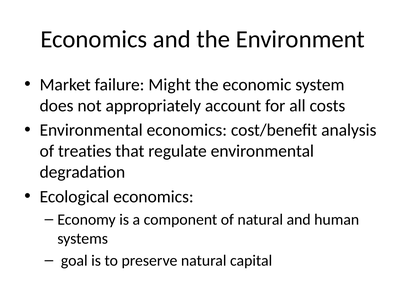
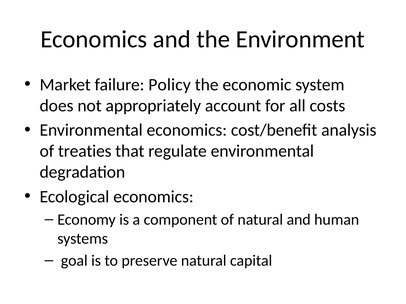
Might: Might -> Policy (170, 85)
